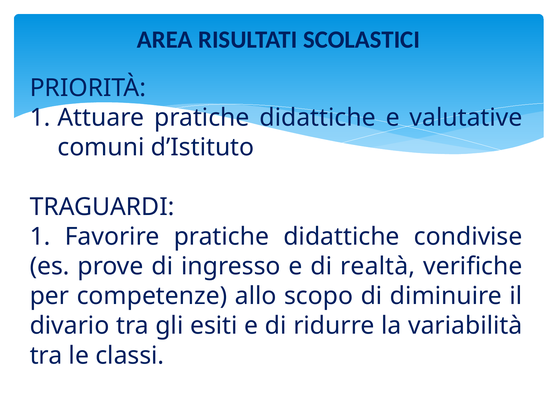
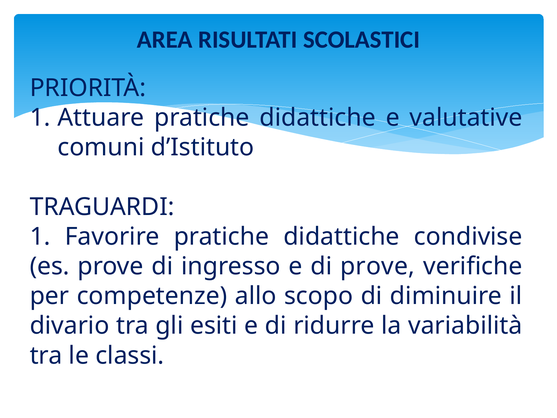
di realtà: realtà -> prove (378, 266)
